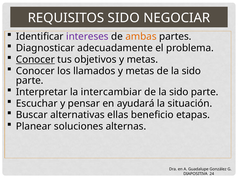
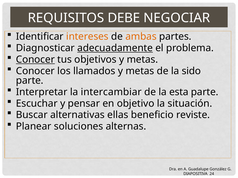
REQUISITOS SIDO: SIDO -> DEBE (124, 18)
intereses colour: purple -> orange (87, 37)
adecuadamente underline: none -> present (115, 48)
sido: sido -> esta (179, 92)
ayudará: ayudará -> objetivo (136, 104)
etapas: etapas -> reviste (193, 115)
